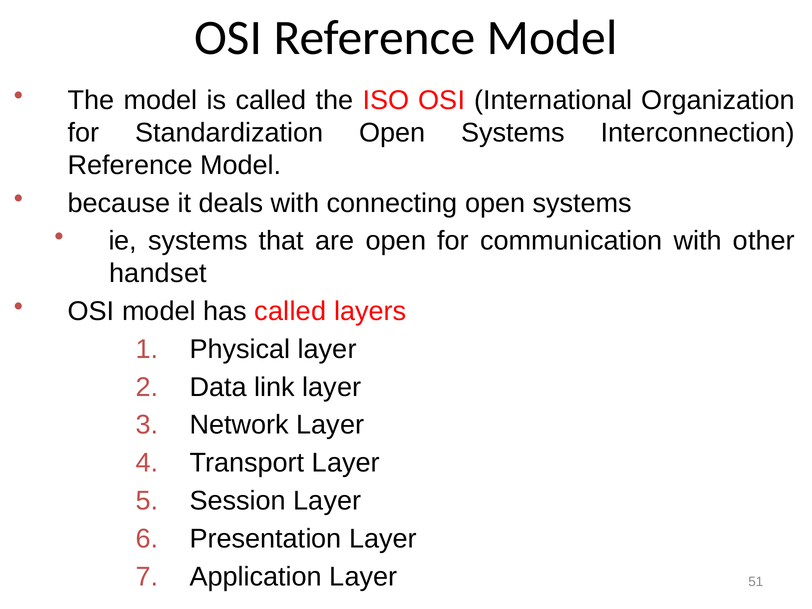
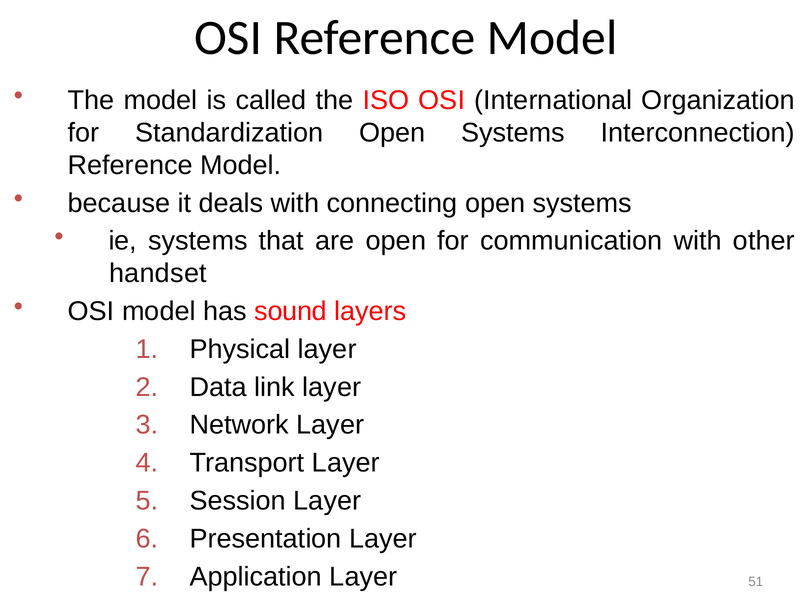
has called: called -> sound (291, 311)
